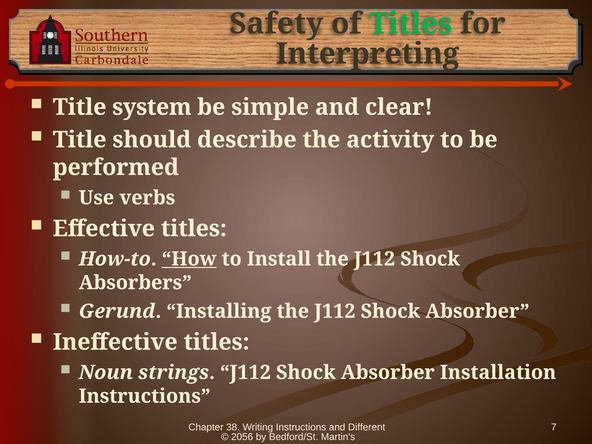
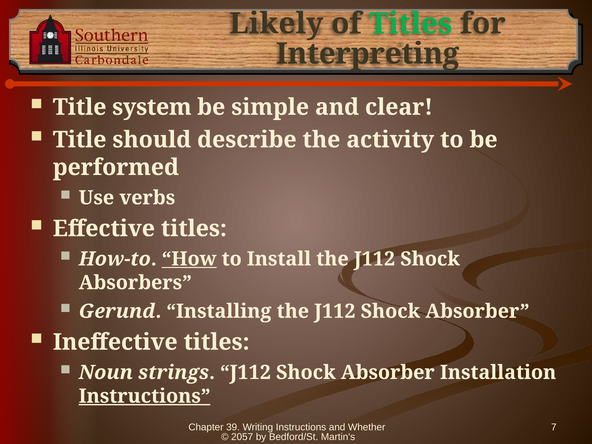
Safety: Safety -> Likely (276, 24)
Instructions underline: none -> present (145, 396)
38: 38 -> 39 (233, 427)
Different: Different -> Whether (367, 427)
2056: 2056 -> 2057 (242, 437)
